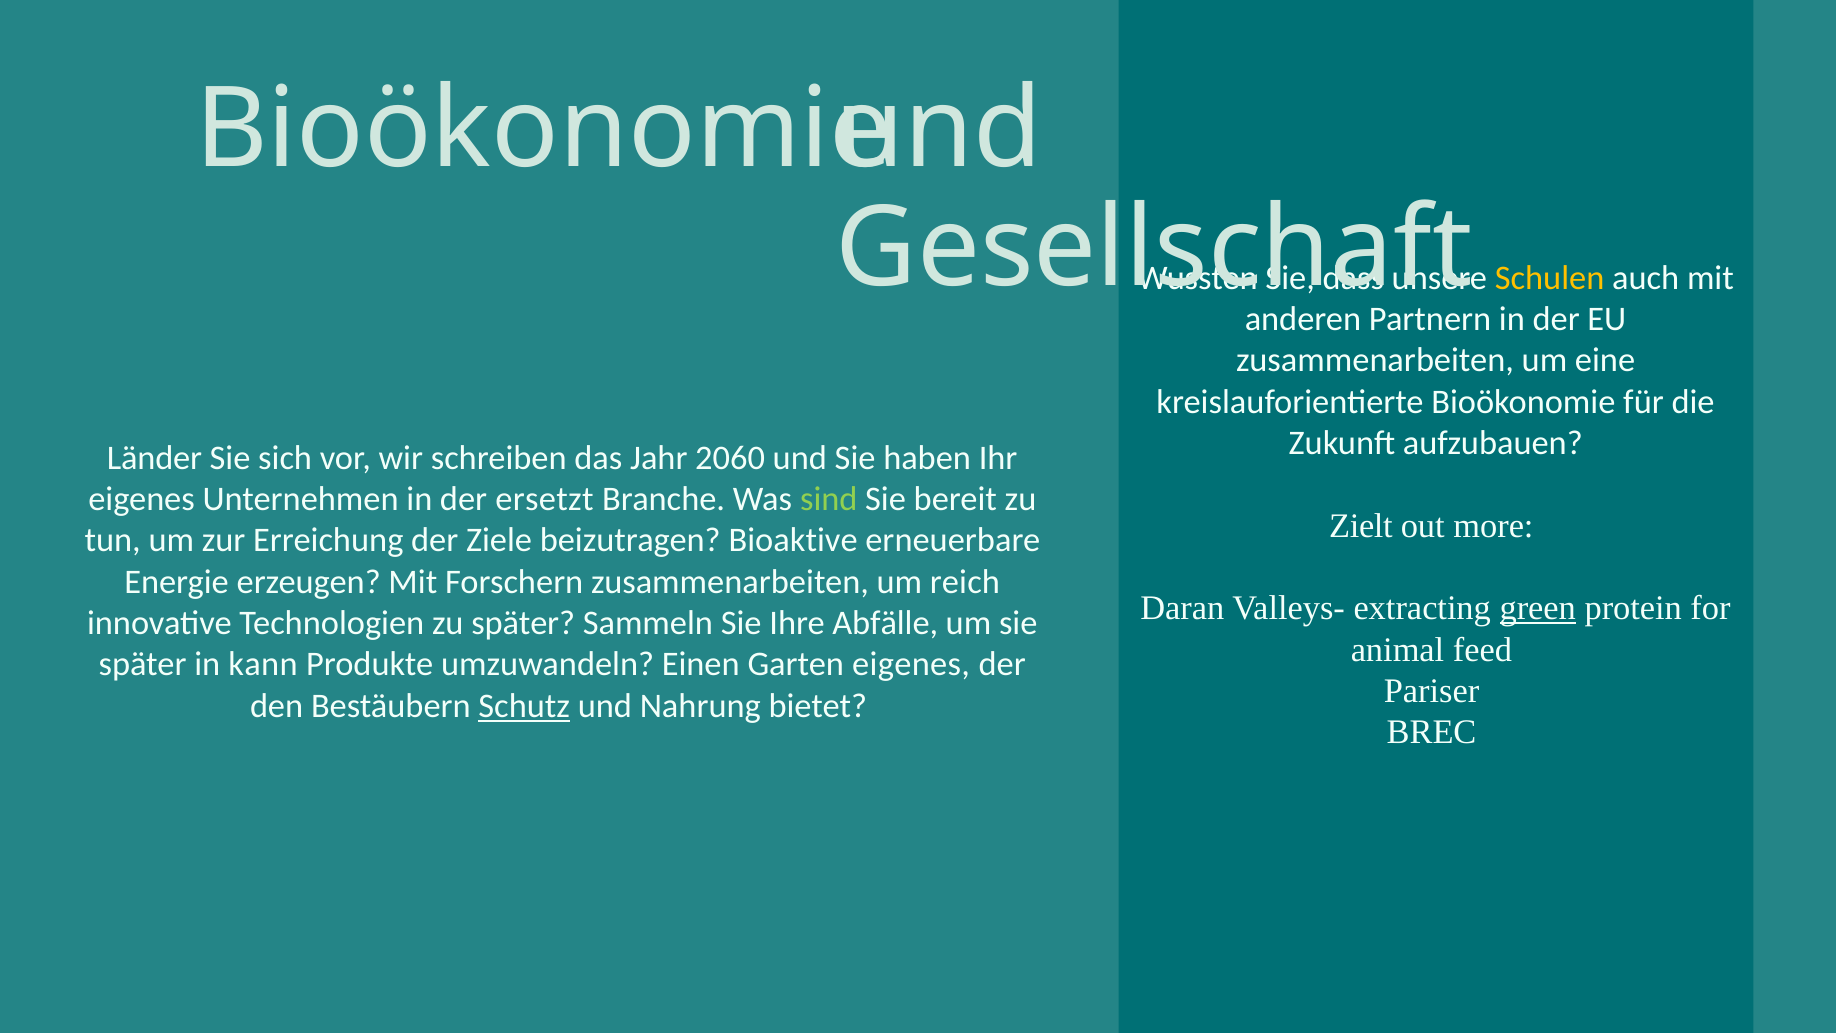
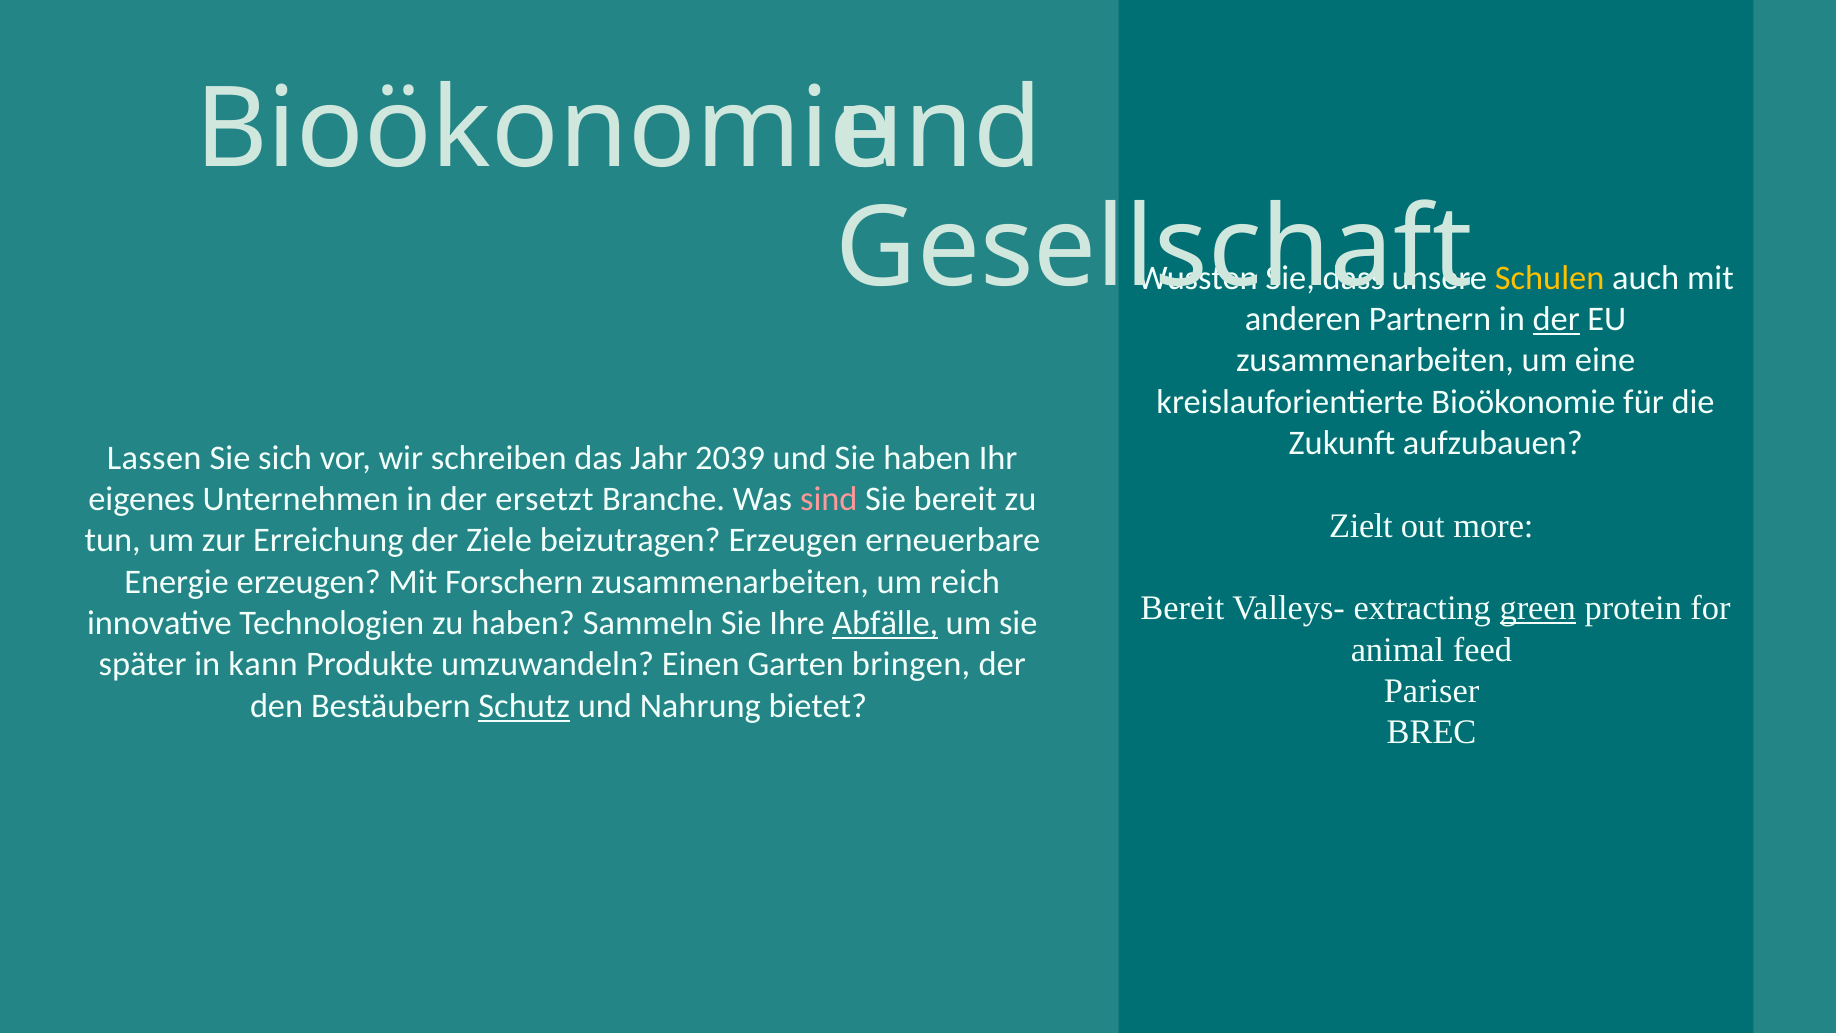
der underline: none -> present (1556, 319)
Länder: Länder -> Lassen (154, 458)
2060: 2060 -> 2039 (730, 458)
sind colour: light green -> pink (829, 499)
beizutragen Bioaktive: Bioaktive -> Erzeugen (793, 540)
Daran: Daran -> Bereit (1182, 608)
zu später: später -> haben (523, 623)
Abfälle underline: none -> present (885, 623)
Garten eigenes: eigenes -> bringen (911, 664)
